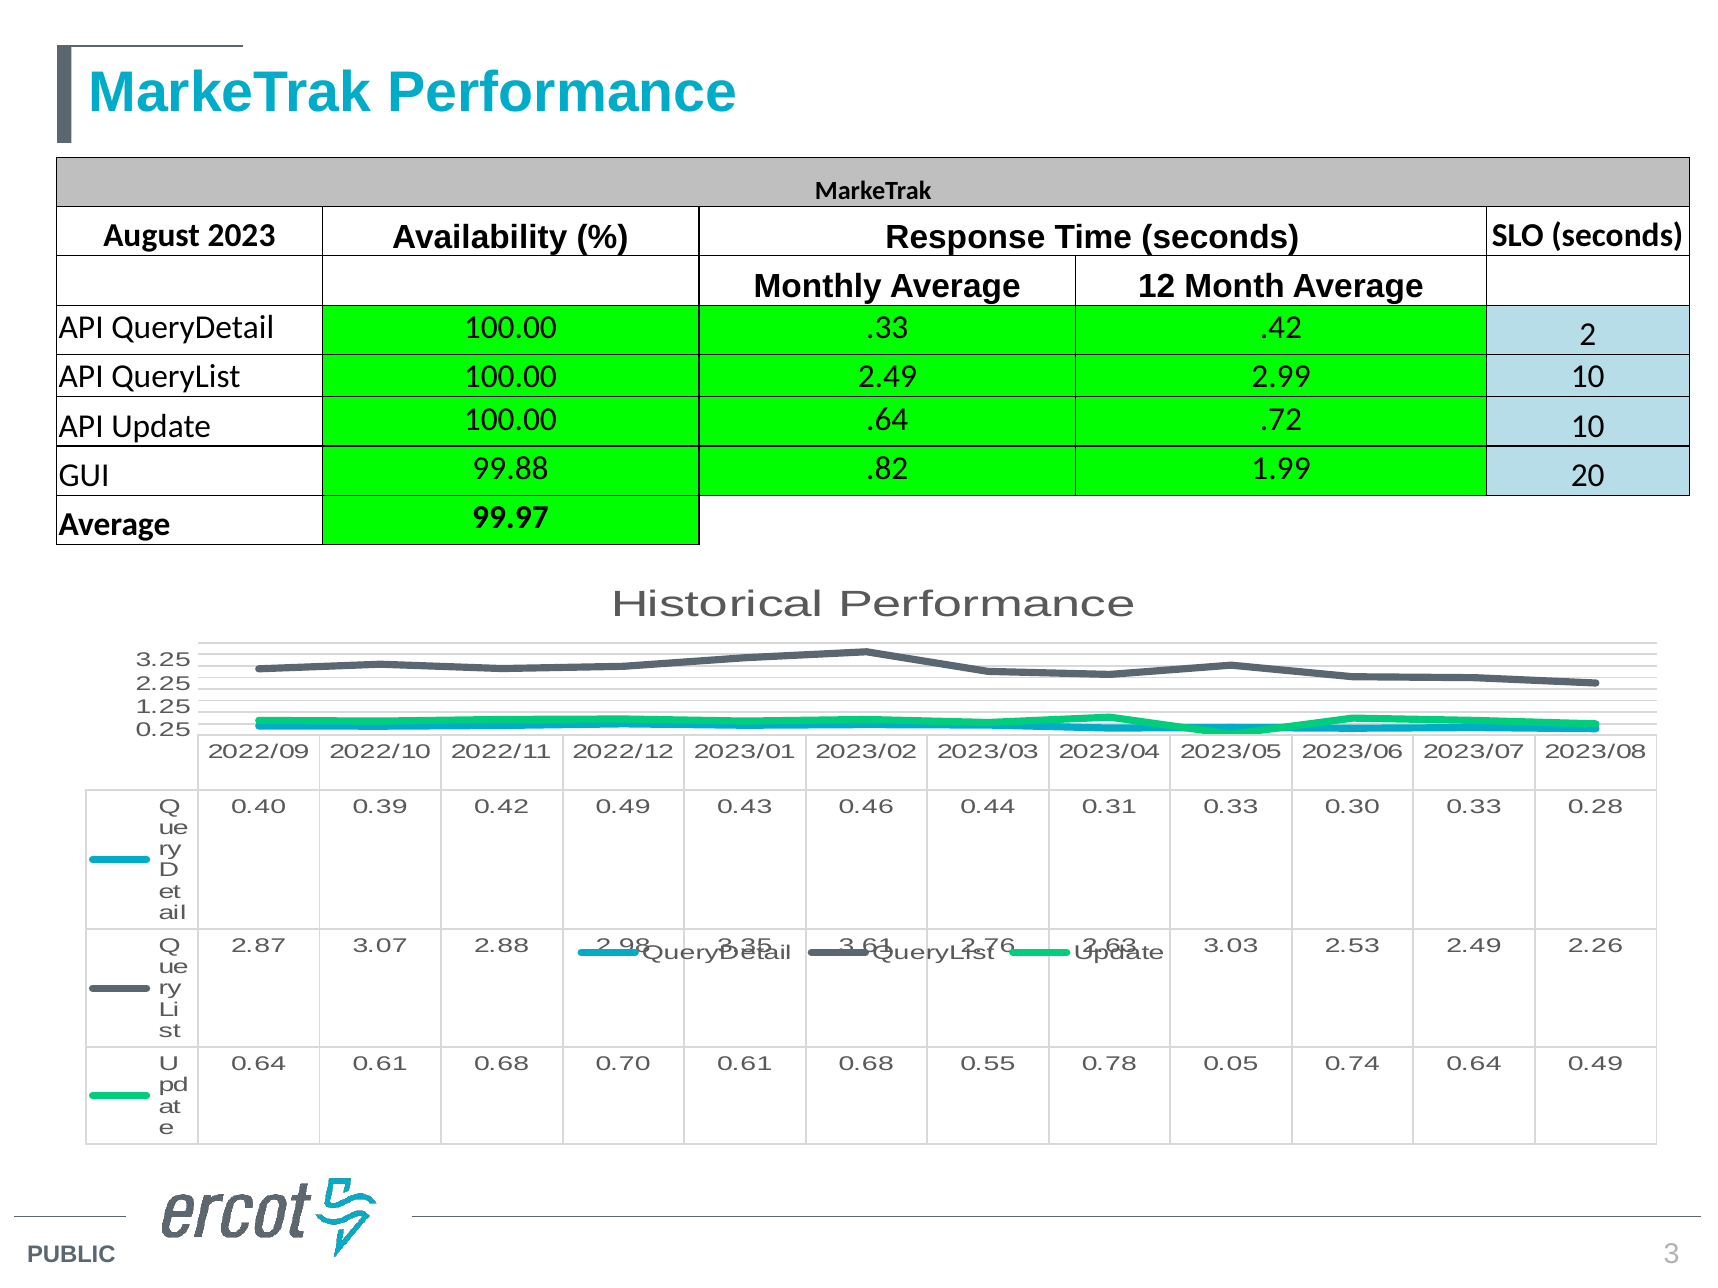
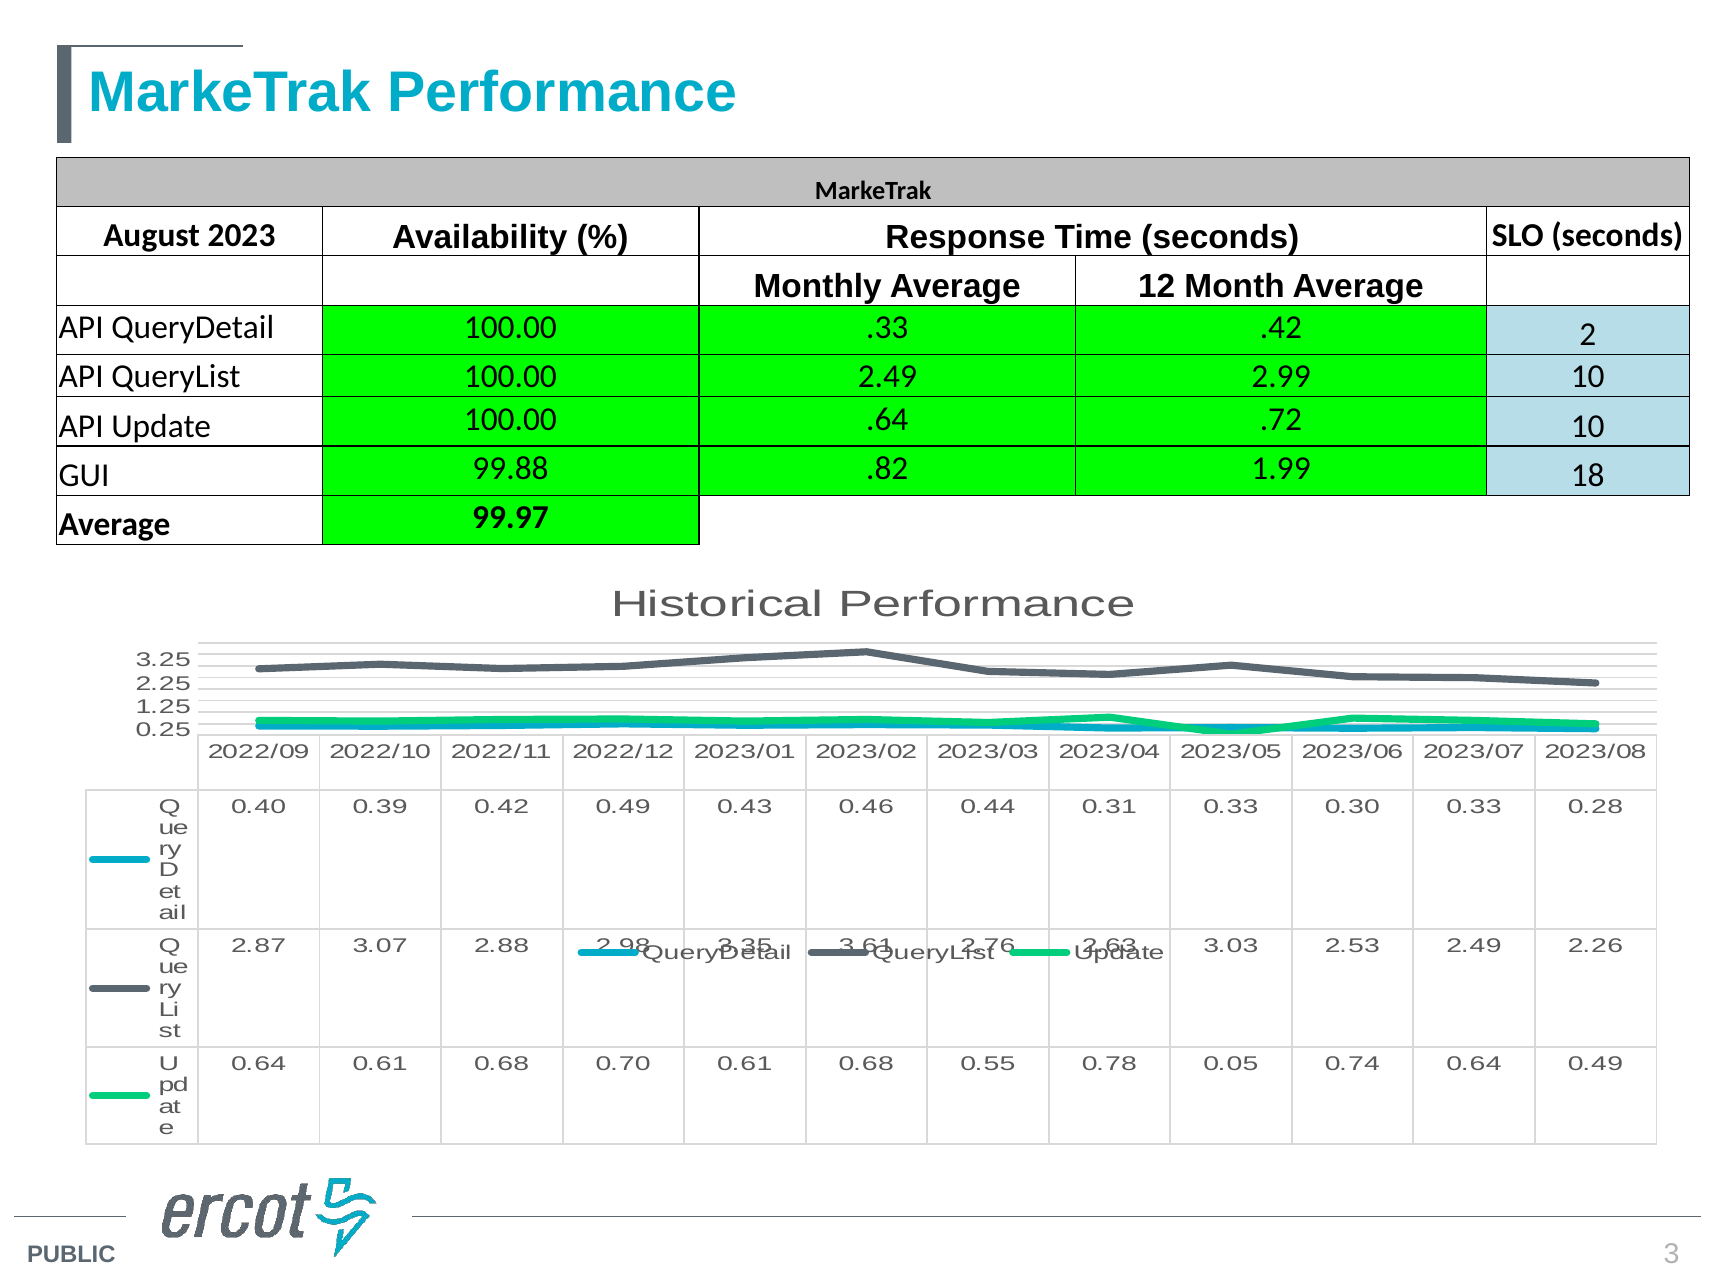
20: 20 -> 18 (1588, 475)
